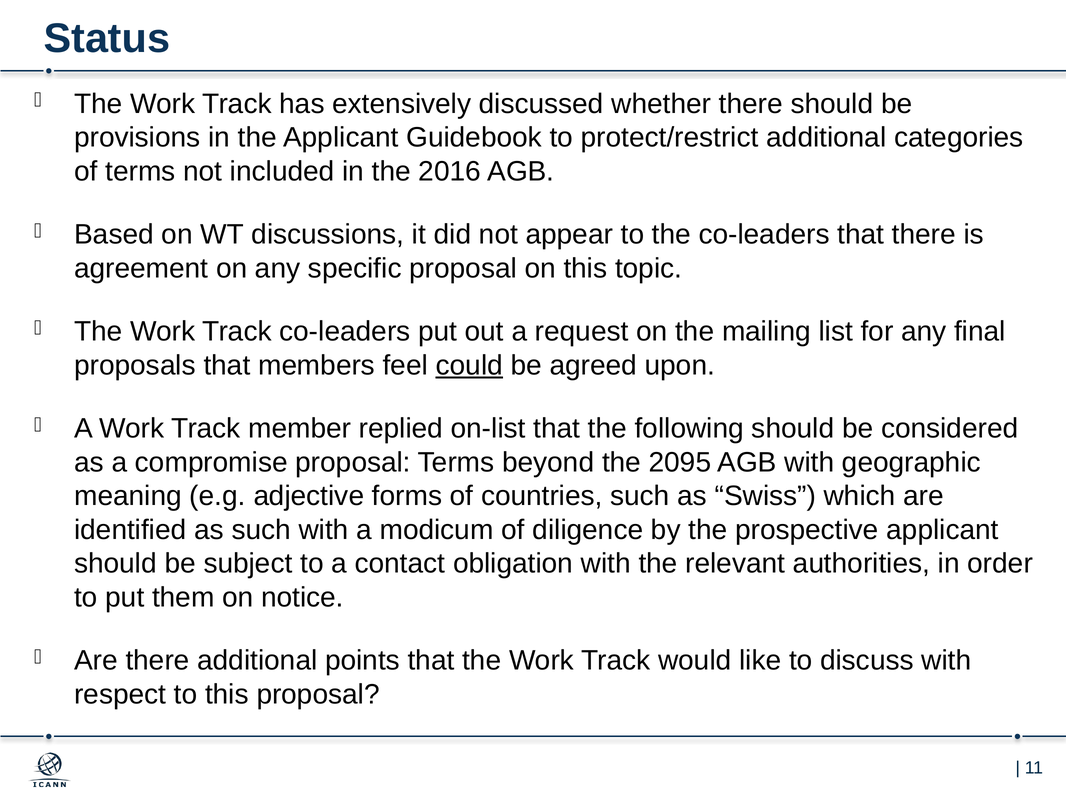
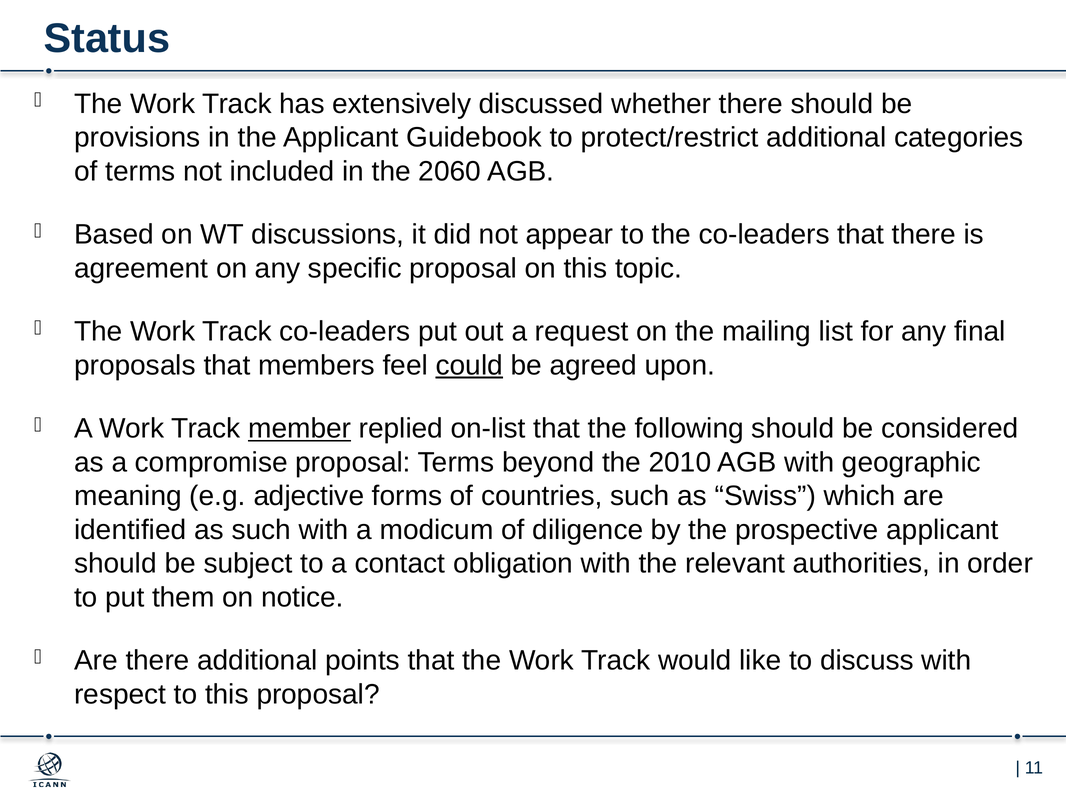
2016: 2016 -> 2060 (450, 171)
member underline: none -> present (300, 429)
2095: 2095 -> 2010 (680, 463)
